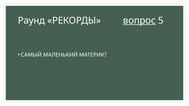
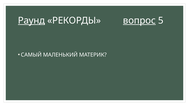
Раунд underline: none -> present (31, 21)
